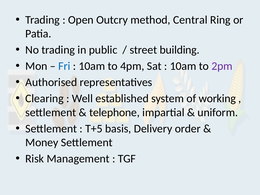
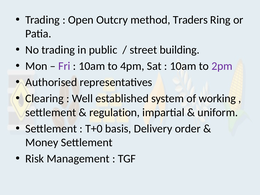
Central: Central -> Traders (190, 20)
Fri colour: blue -> purple (64, 66)
telephone: telephone -> regulation (114, 112)
T+5: T+5 -> T+0 (94, 129)
